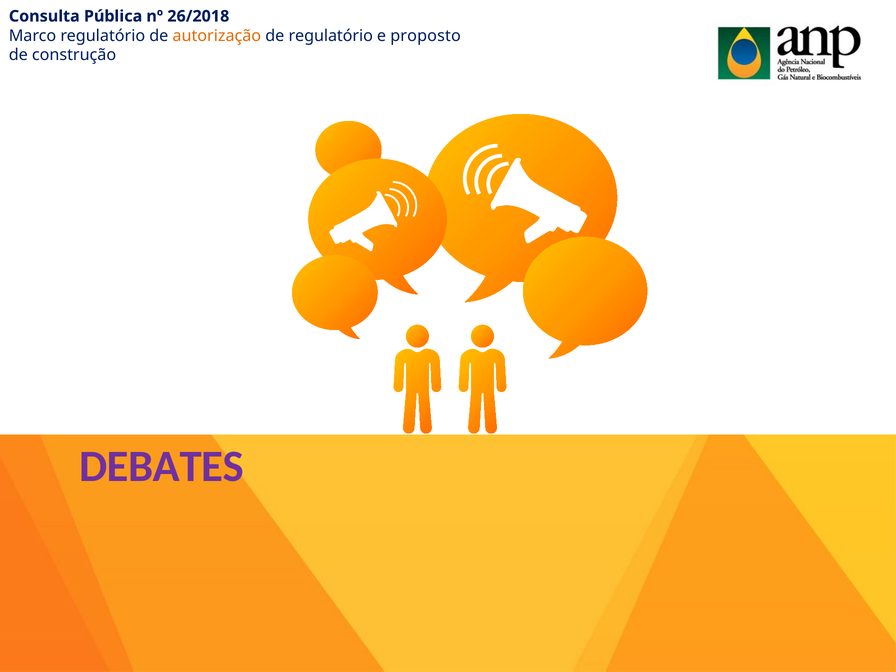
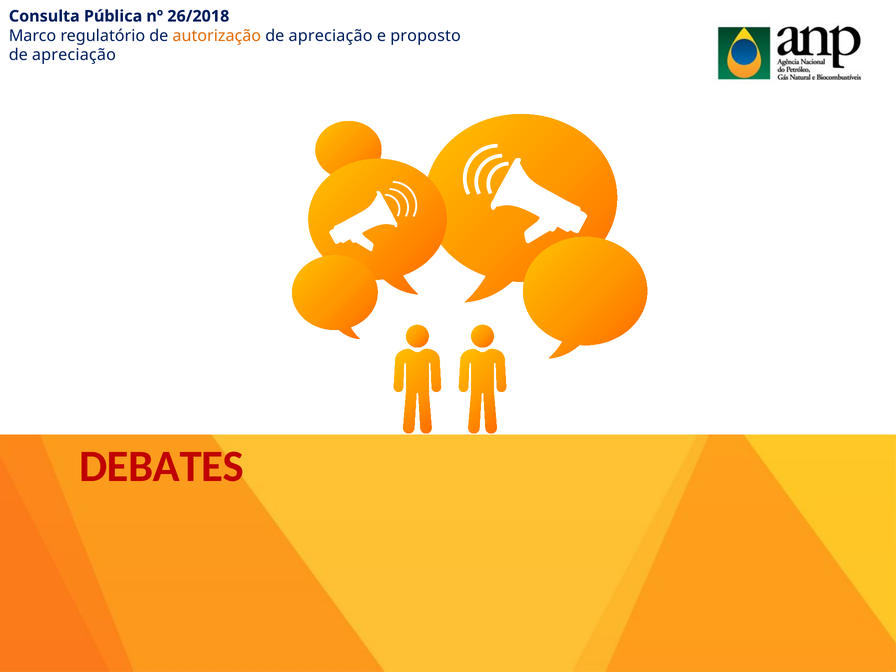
regulatório: regulatório -> apreciação (331, 36)
construção: construção -> apreciação (74, 55)
DEBATES colour: purple -> red (161, 466)
